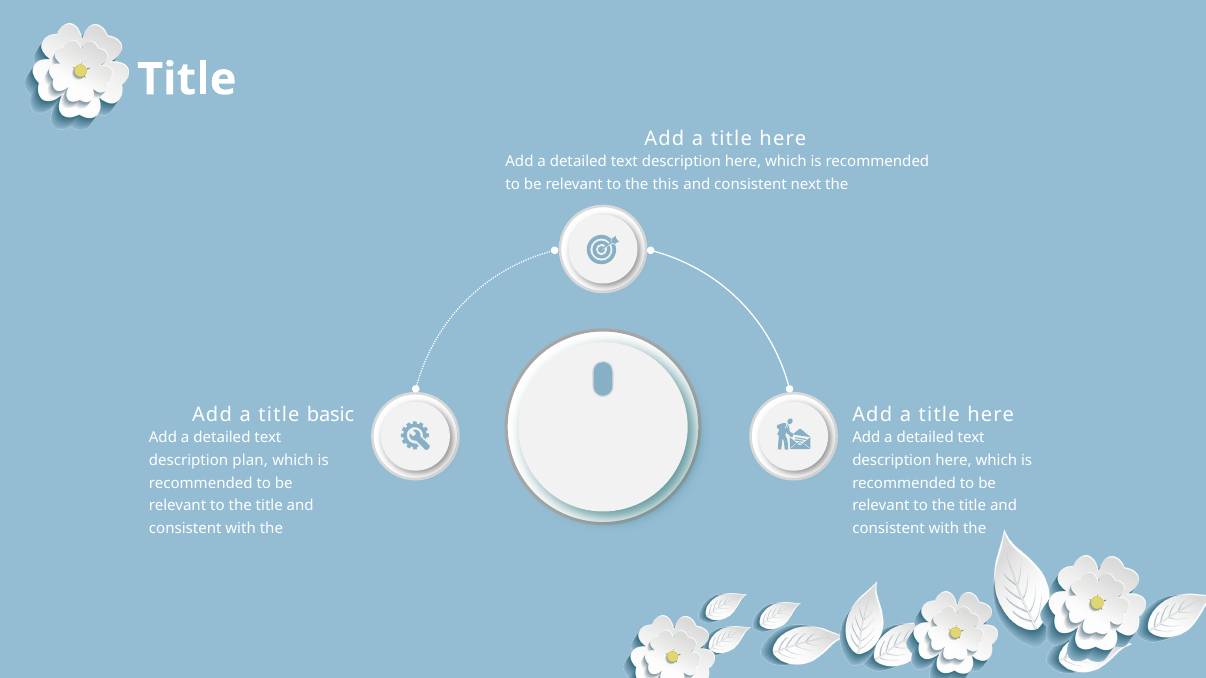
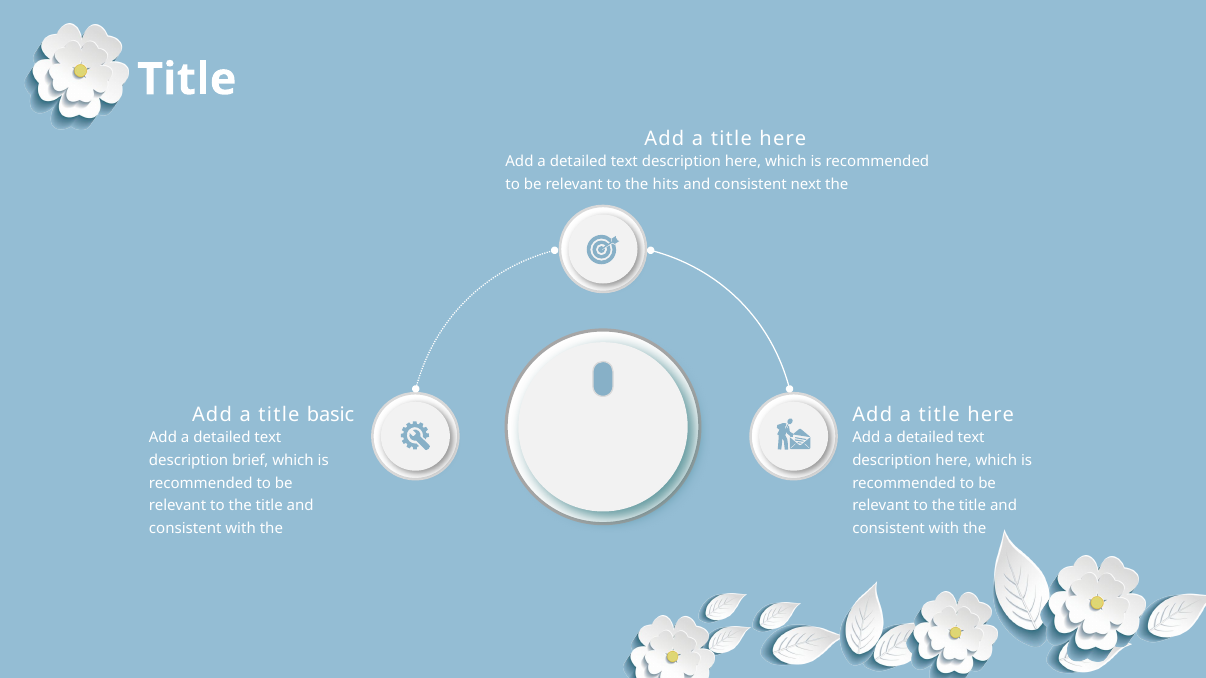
this: this -> hits (666, 184)
plan: plan -> brief (250, 461)
